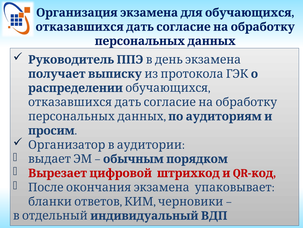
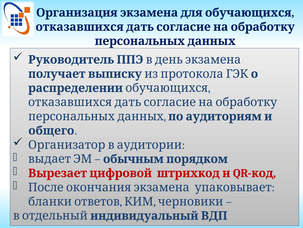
просим: просим -> общего (51, 130)
